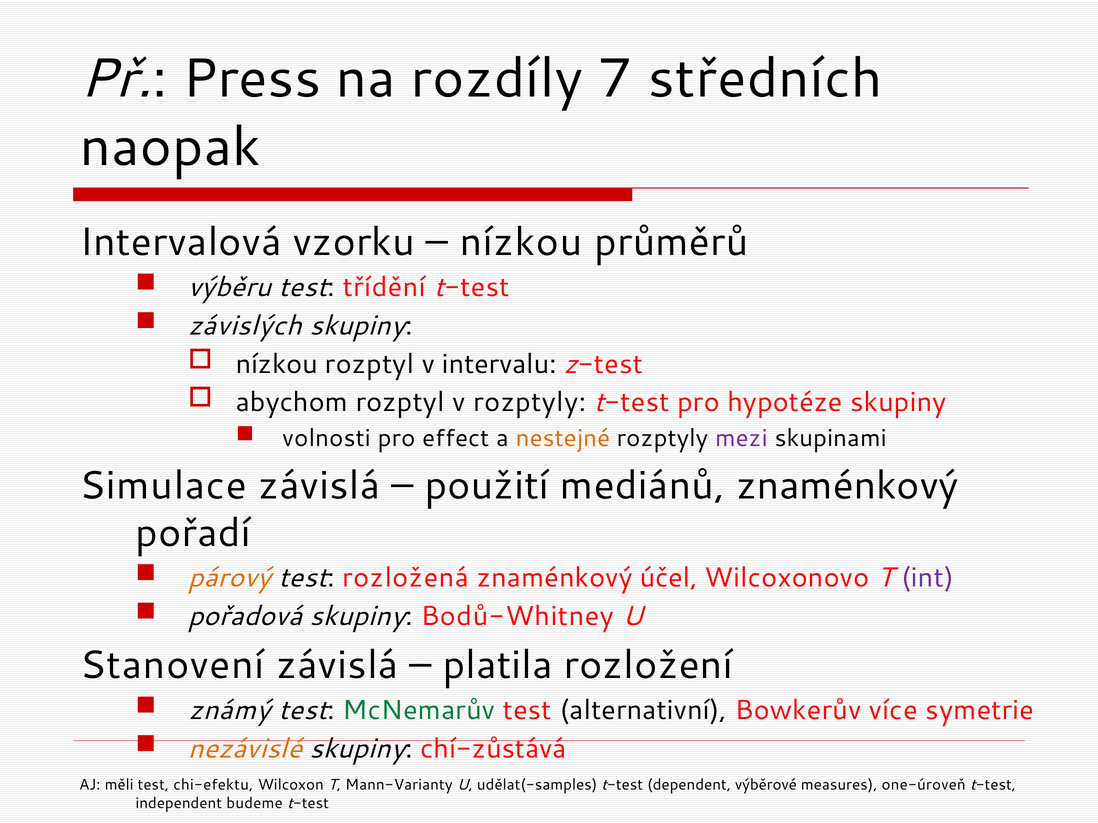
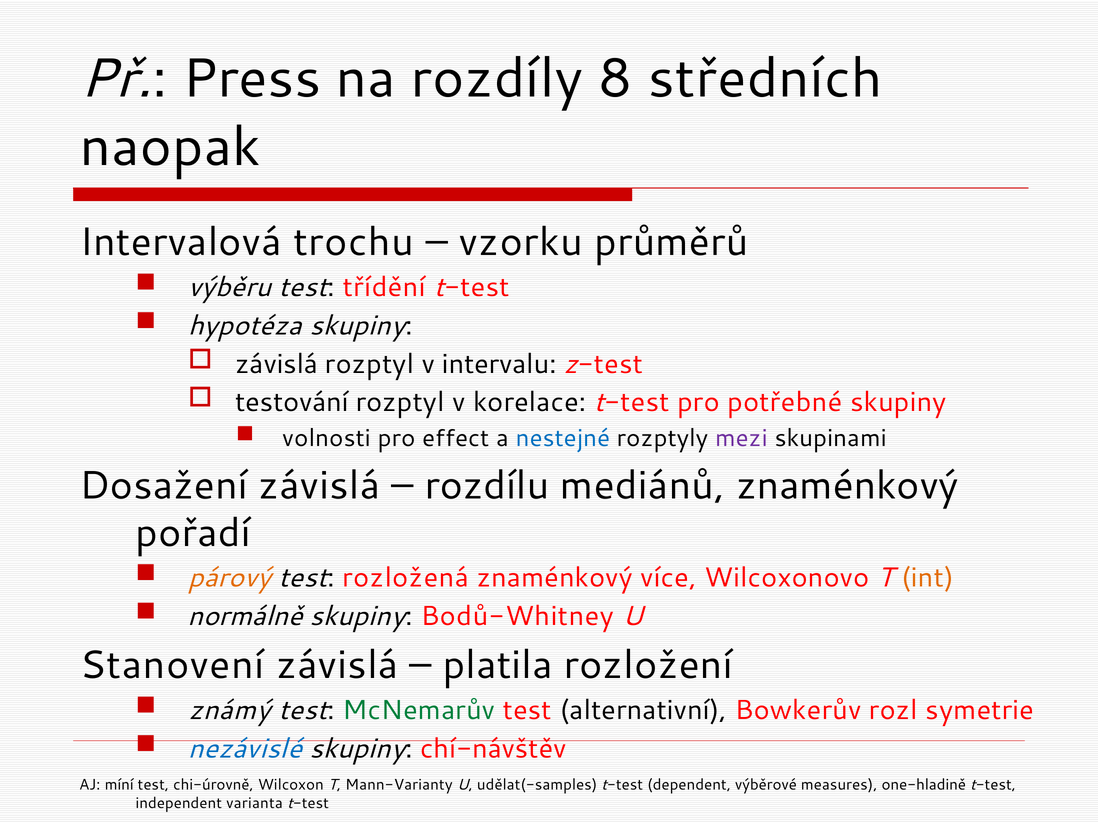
7: 7 -> 8 (615, 78)
vzorku: vzorku -> trochu (354, 242)
nízkou: nízkou -> vzorku (521, 242)
závislých: závislých -> hypotéza (245, 326)
nízkou: nízkou -> závislá (277, 364)
abychom: abychom -> testování (292, 403)
v rozptyly: rozptyly -> korelace (530, 403)
hypotéze: hypotéze -> potřebné (785, 403)
nestejné colour: orange -> blue (563, 438)
Simulace: Simulace -> Dosažení (163, 486)
použití: použití -> rozdílu (487, 486)
účel: účel -> více (669, 578)
int colour: purple -> orange (927, 578)
pořadová: pořadová -> normálně (245, 617)
více: více -> rozl (893, 711)
nezávislé colour: orange -> blue (245, 749)
chí-zůstává: chí-zůstává -> chí-návštěv (493, 749)
měli: měli -> míní (119, 785)
chi-efektu: chi-efektu -> chi-úrovně (213, 785)
one-úroveň: one-úroveň -> one-hladině (924, 785)
budeme: budeme -> varianta (255, 804)
